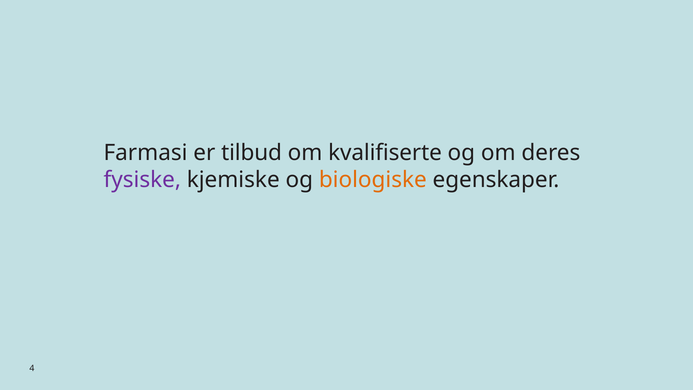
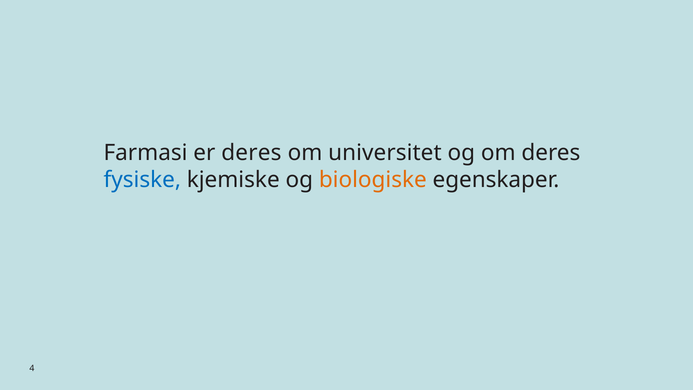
er tilbud: tilbud -> deres (251, 153)
kvalifiserte: kvalifiserte -> universitet (385, 153)
fysiske colour: purple -> blue (142, 180)
